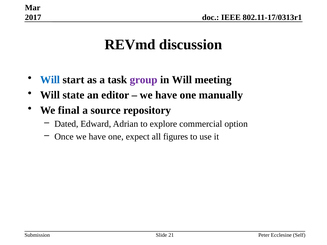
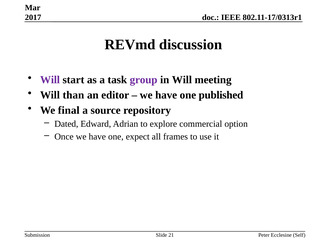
Will colour: blue -> purple (50, 80)
state: state -> than (73, 95)
manually: manually -> published (221, 95)
figures: figures -> frames (176, 137)
